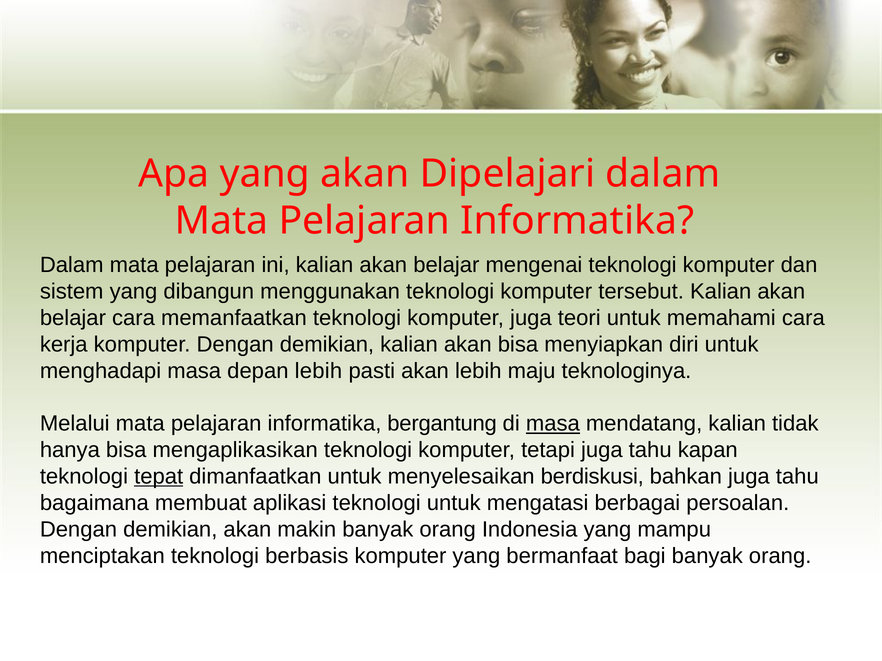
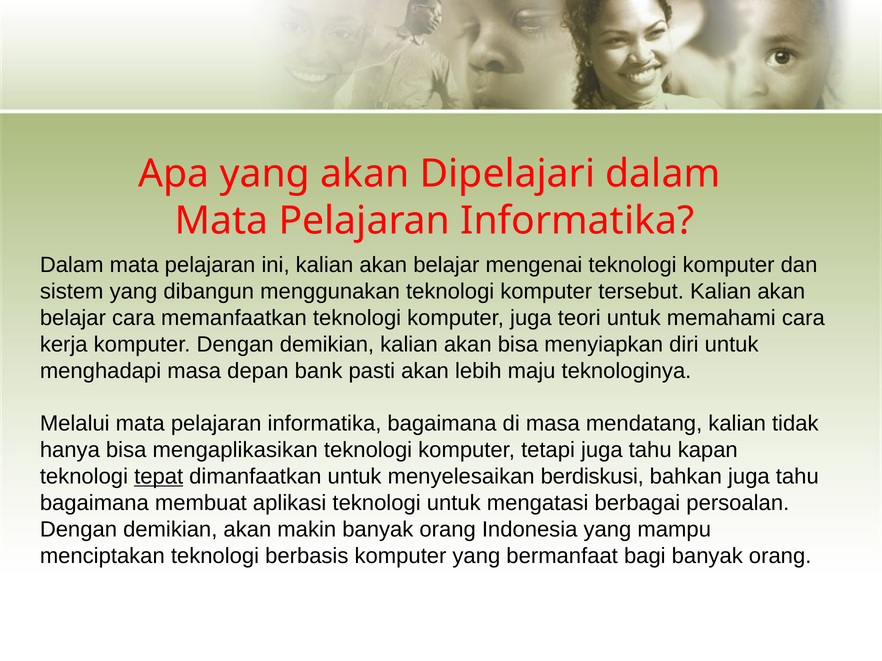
depan lebih: lebih -> bank (319, 371)
informatika bergantung: bergantung -> bagaimana (442, 424)
masa underline: present -> none (553, 424)
